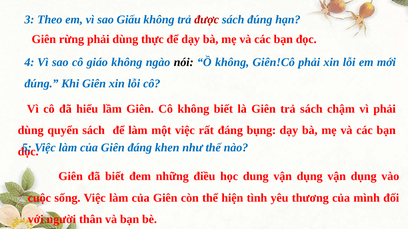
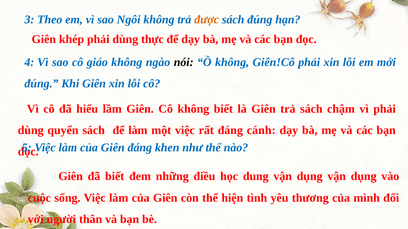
Giấu: Giấu -> Ngôi (129, 20)
được colour: red -> orange (207, 20)
rừng: rừng -> khép (72, 39)
bụng: bụng -> cánh (261, 130)
